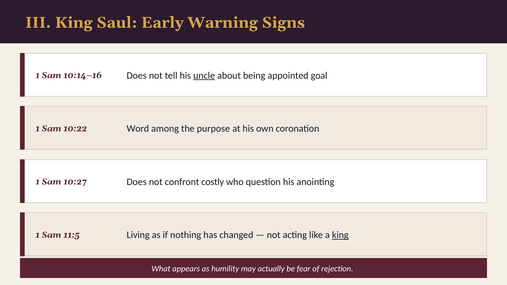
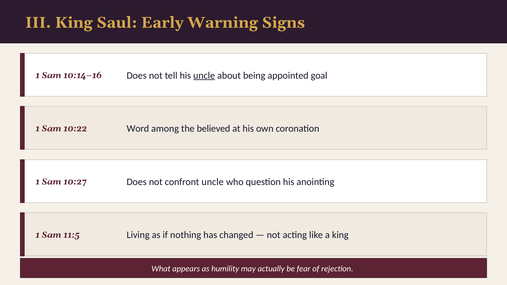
purpose: purpose -> believed (213, 129)
confront costly: costly -> uncle (213, 182)
king underline: present -> none (340, 235)
